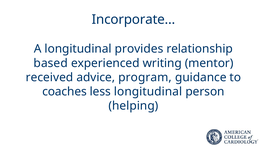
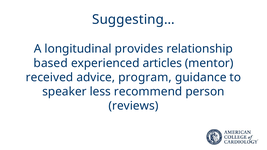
Incorporate…: Incorporate… -> Suggesting… (133, 19)
writing: writing -> articles (162, 63)
coaches: coaches -> speaker (64, 92)
less longitudinal: longitudinal -> recommend (148, 92)
helping: helping -> reviews (133, 106)
